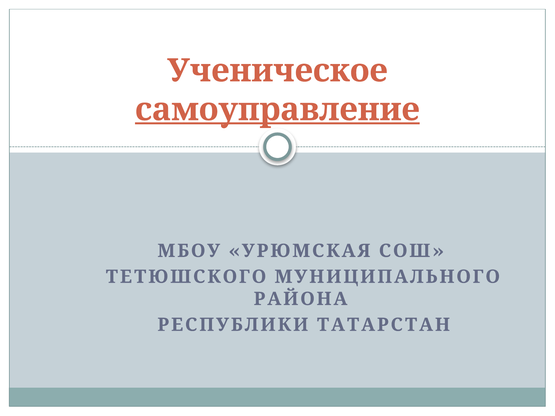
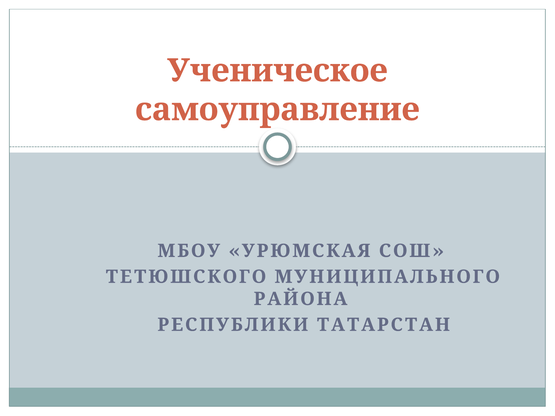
самоуправление underline: present -> none (277, 110)
